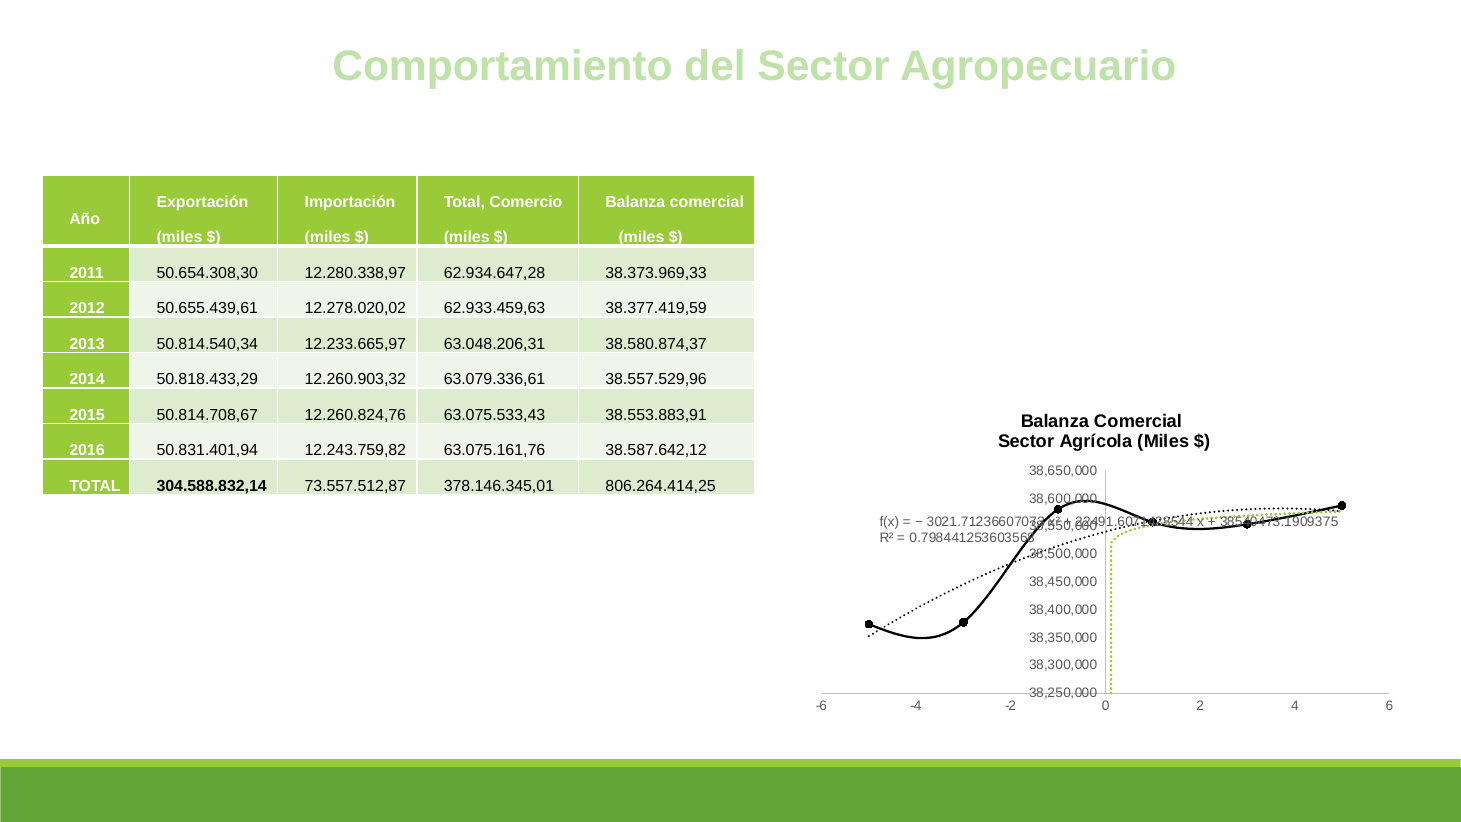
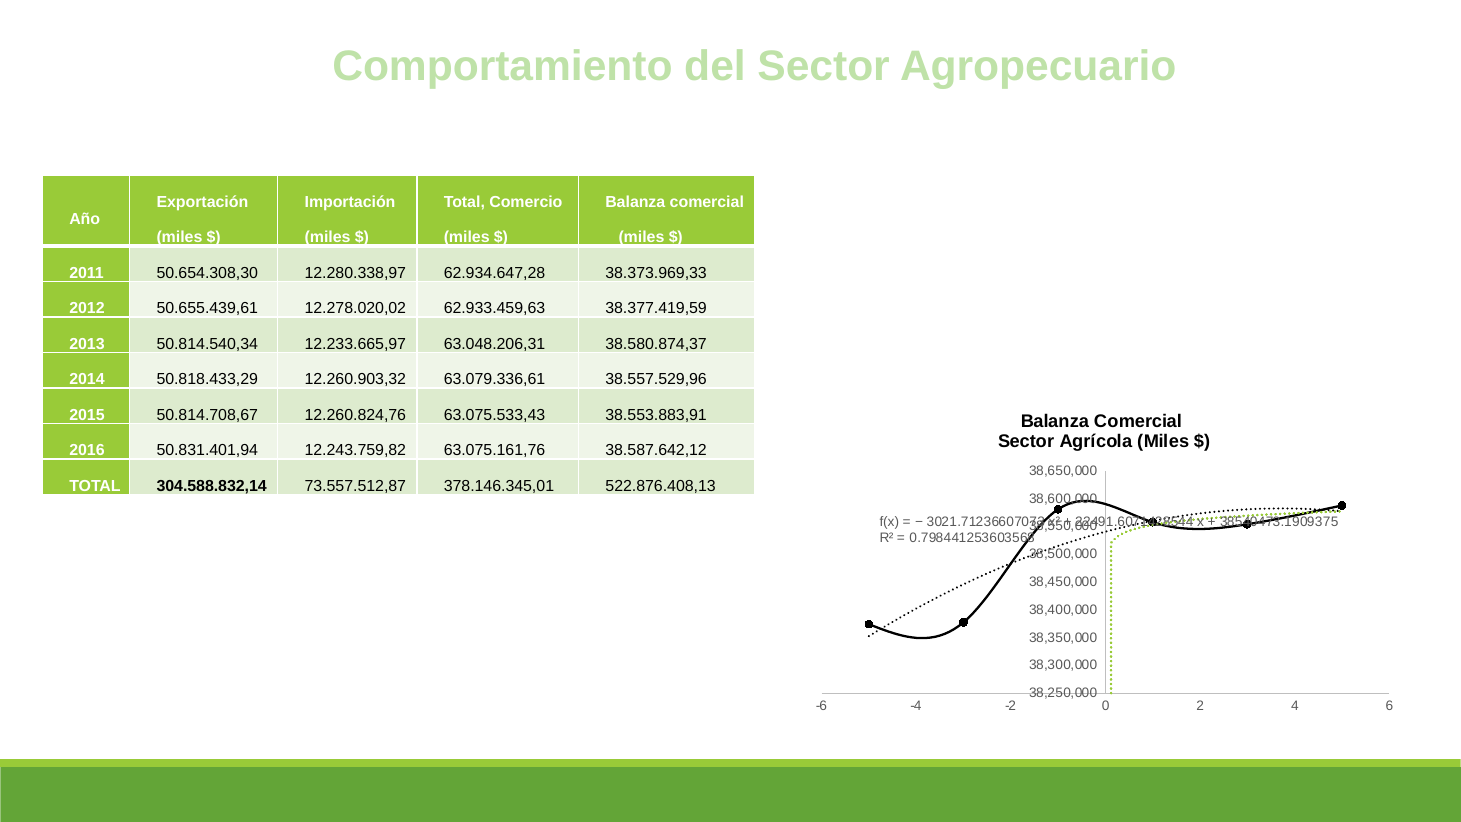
806.264.414,25: 806.264.414,25 -> 522.876.408,13 (661, 486)
